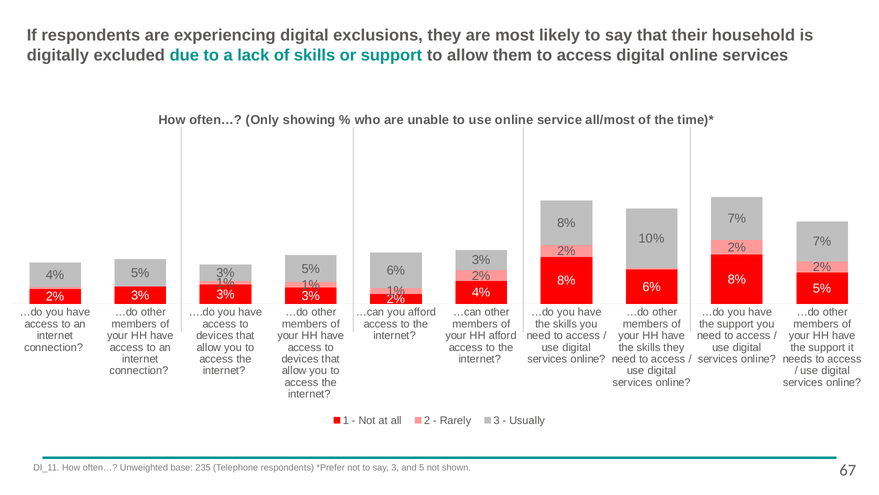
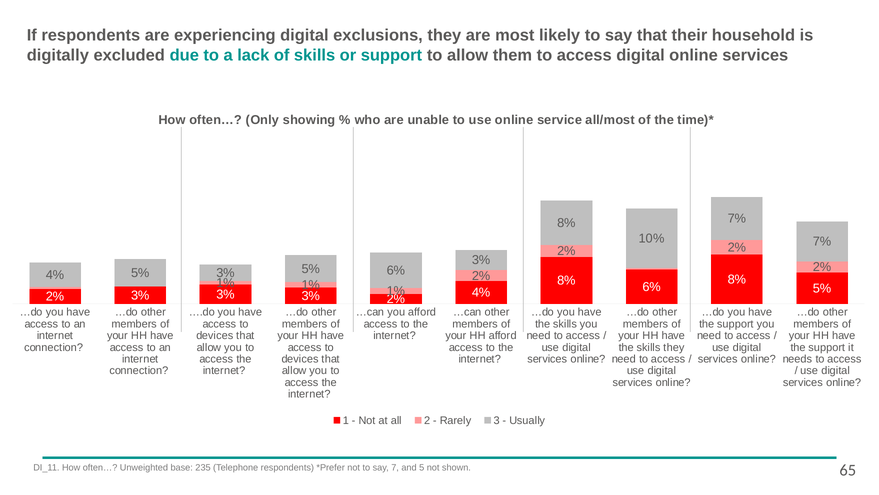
say 3: 3 -> 7 (395, 467)
67: 67 -> 65 (848, 470)
